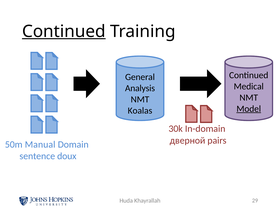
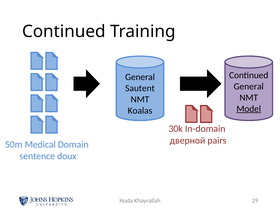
Continued underline: present -> none (64, 31)
Medical: Medical -> General (249, 86)
Analysis: Analysis -> Sautent (140, 88)
Manual: Manual -> Medical (40, 144)
